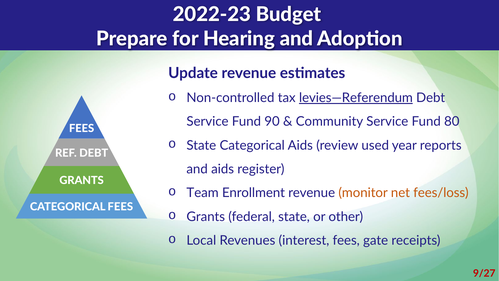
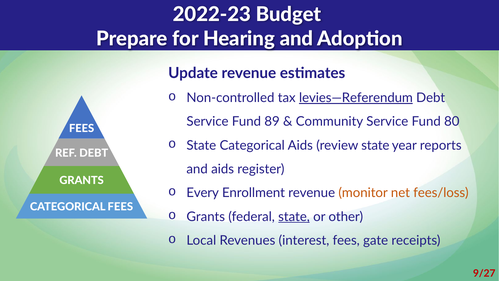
90: 90 -> 89 (272, 122)
review used: used -> state (375, 145)
Team: Team -> Every (203, 193)
state underline: none -> present (294, 217)
